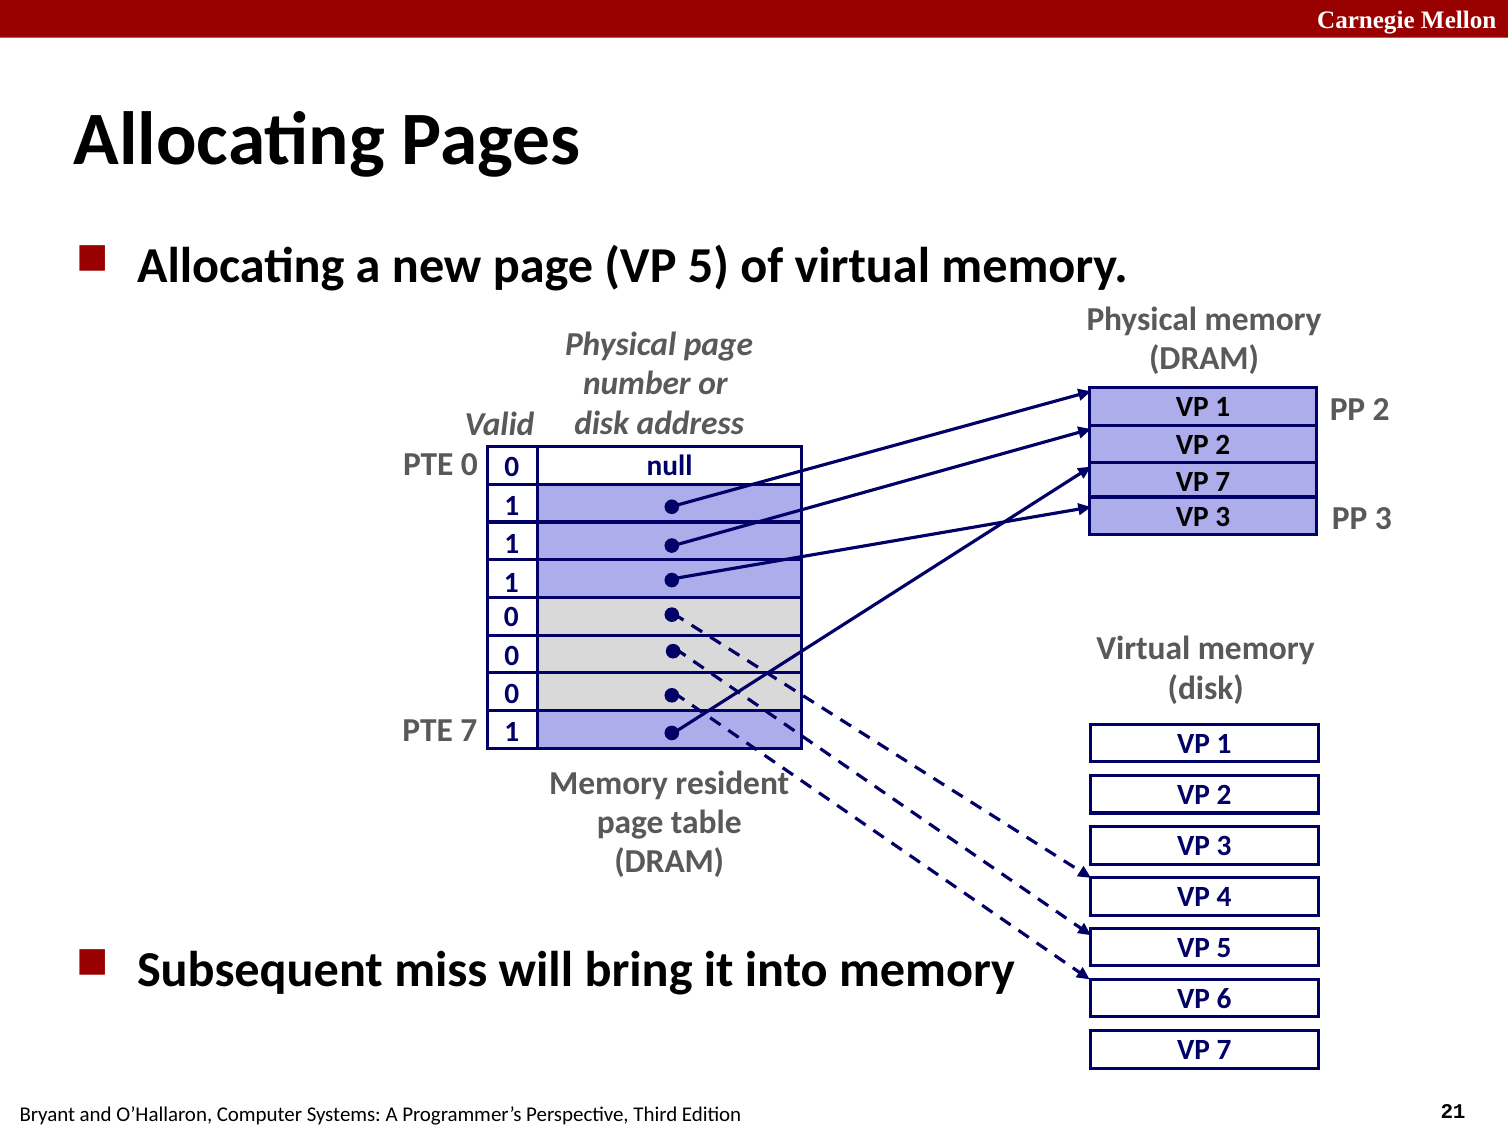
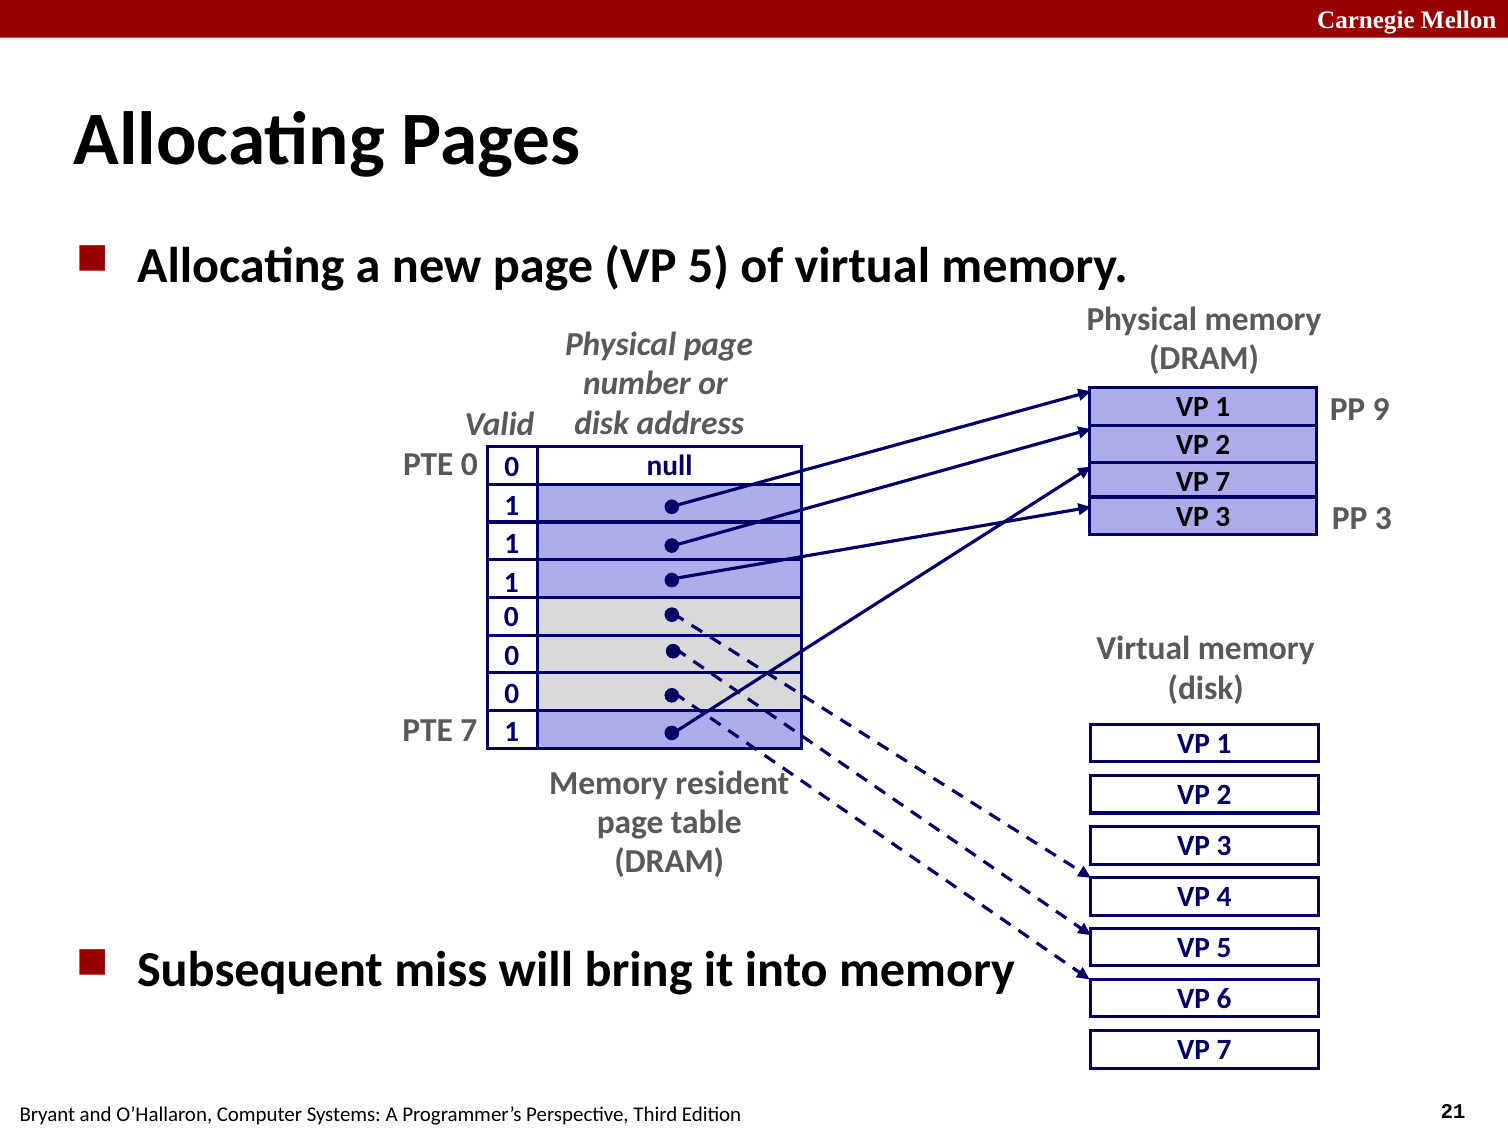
PP 2: 2 -> 9 (1381, 410)
